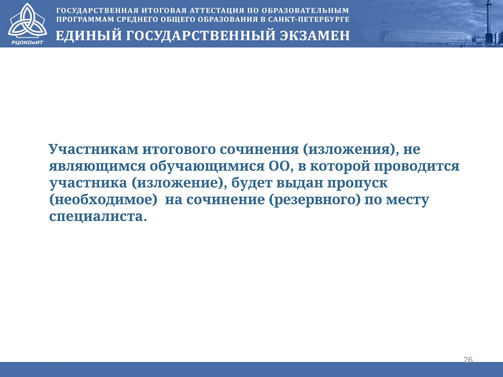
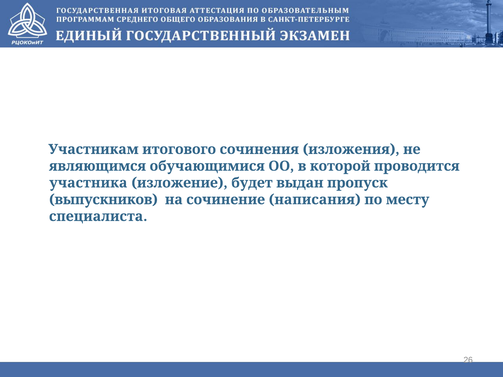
необходимое: необходимое -> выпускников (103, 200)
резервного: резервного -> написания (315, 200)
